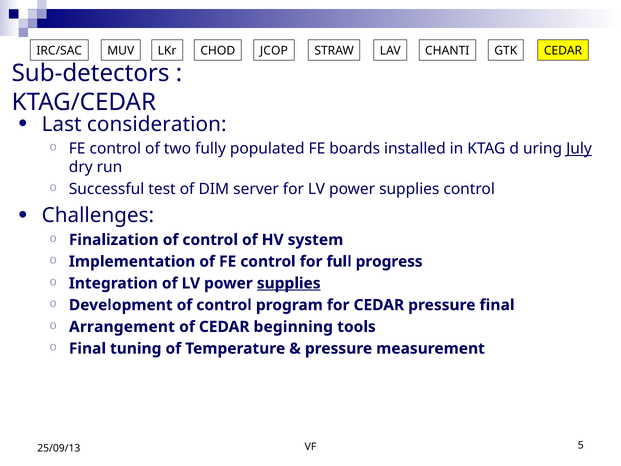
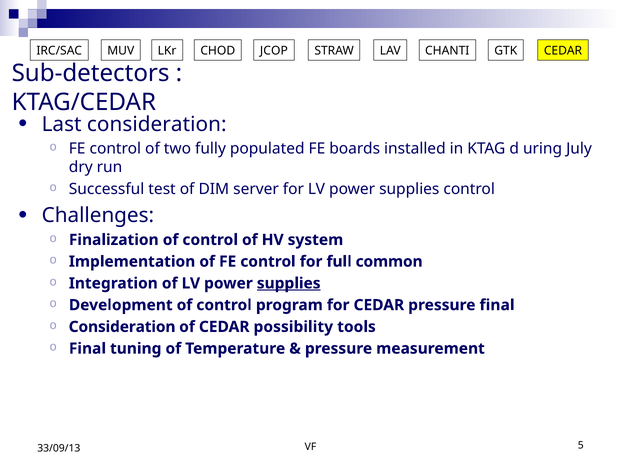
July underline: present -> none (579, 149)
progress: progress -> common (389, 261)
Arrangement: Arrangement -> Consideration (122, 327)
beginning: beginning -> possibility (293, 327)
25/09/13: 25/09/13 -> 33/09/13 (59, 448)
